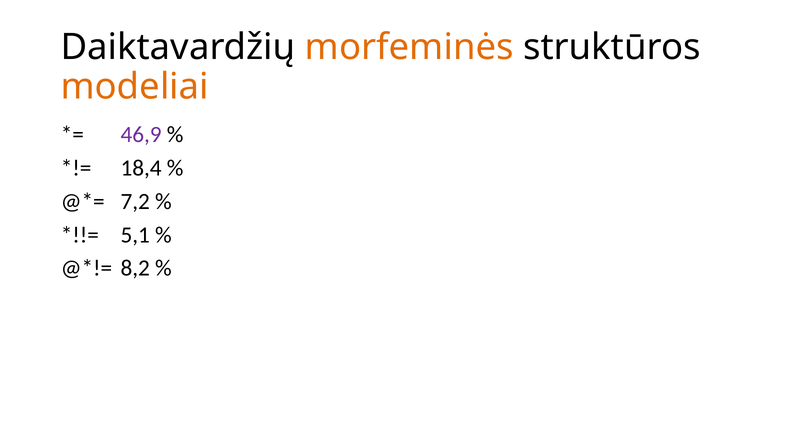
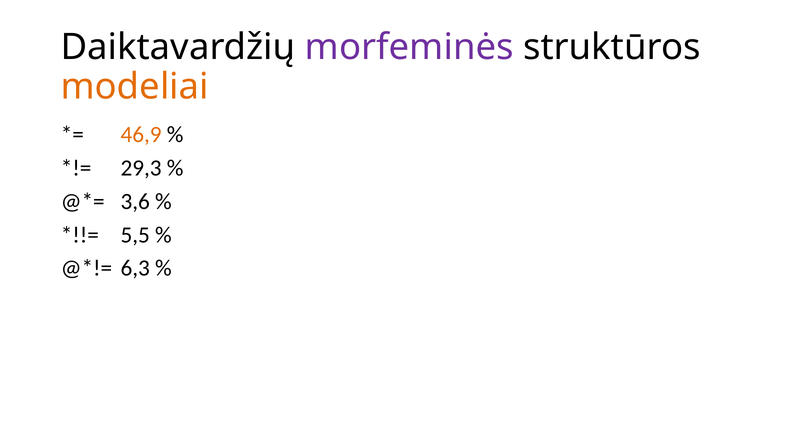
morfeminės colour: orange -> purple (409, 47)
46,9 colour: purple -> orange (141, 135)
18,4: 18,4 -> 29,3 (141, 168)
7,2: 7,2 -> 3,6 (135, 202)
5,1: 5,1 -> 5,5 (135, 235)
8,2: 8,2 -> 6,3 (135, 268)
